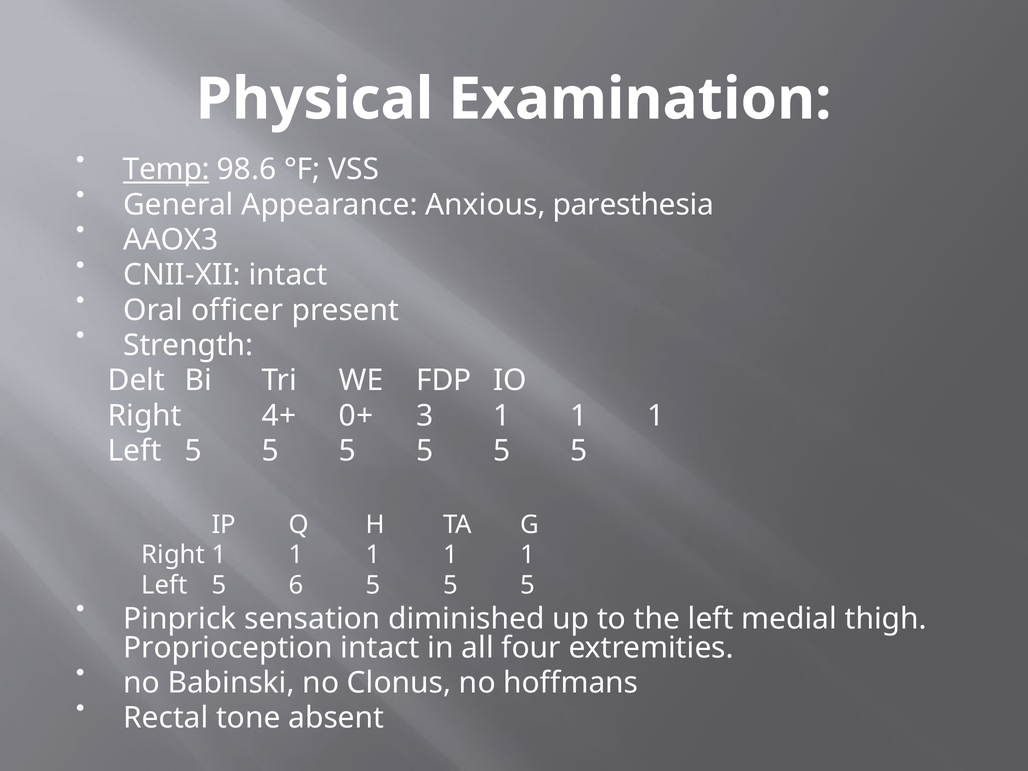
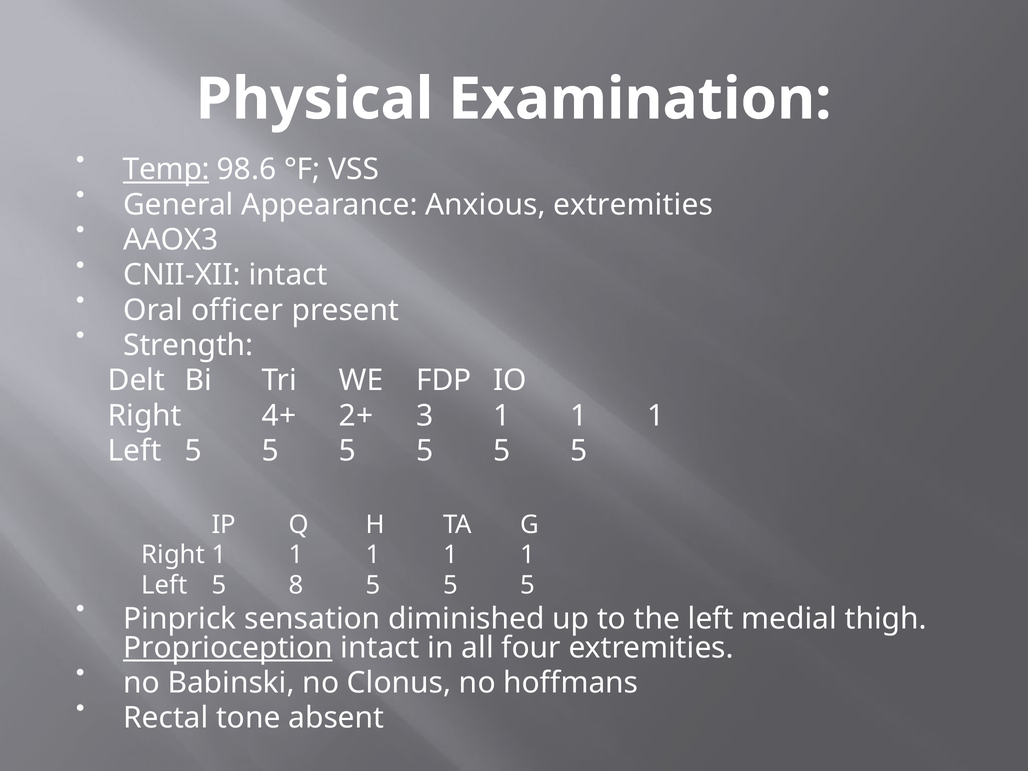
Anxious paresthesia: paresthesia -> extremities (633, 205)
0+: 0+ -> 2+ (356, 416)
6: 6 -> 8 (296, 585)
Proprioception underline: none -> present (228, 648)
